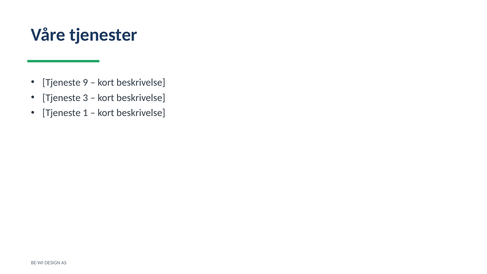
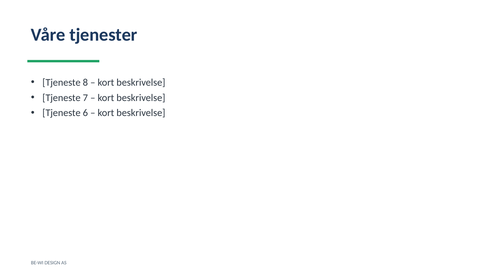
9: 9 -> 8 (85, 82)
3: 3 -> 7 (85, 98)
1: 1 -> 6 (85, 113)
